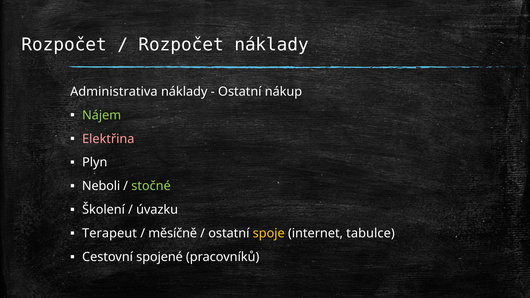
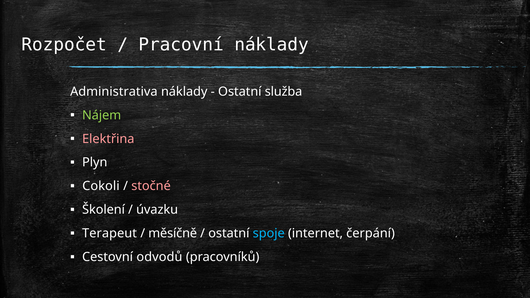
Rozpočet: Rozpočet -> Pracovní (181, 45)
nákup: nákup -> služba (284, 92)
Neboli: Neboli -> Cokoli (101, 186)
stočné colour: light green -> pink (151, 186)
spoje colour: yellow -> light blue (269, 234)
tabulce: tabulce -> čerpání (371, 234)
spojené: spojené -> odvodů (159, 257)
